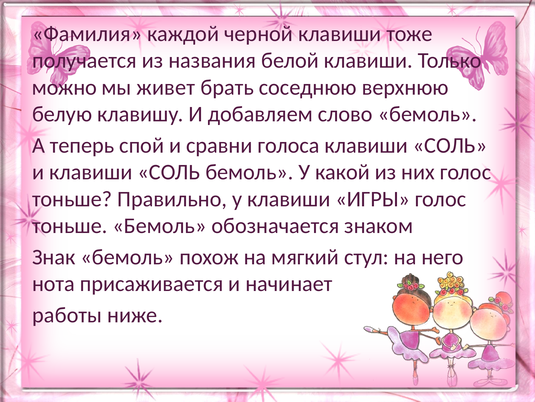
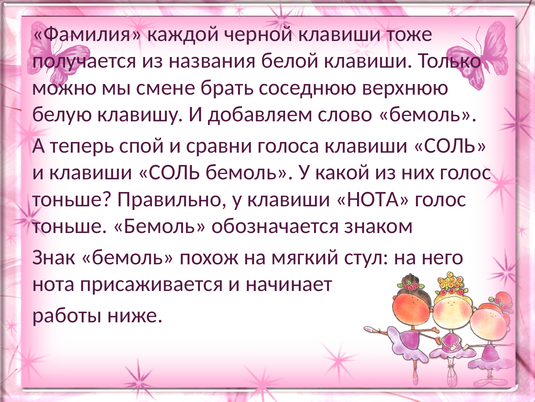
живет: живет -> смене (166, 87)
клавиши ИГРЫ: ИГРЫ -> НОТА (373, 199)
